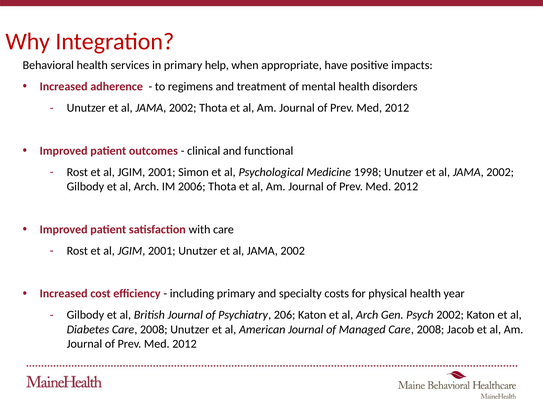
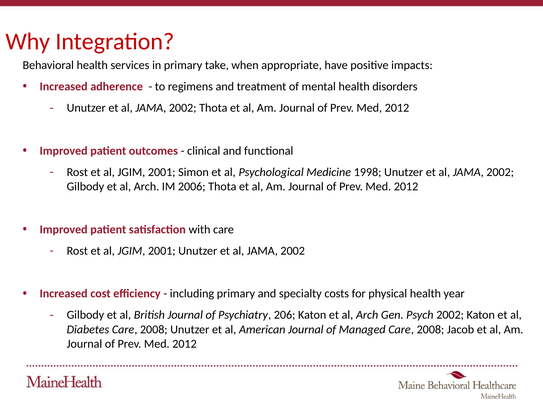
help: help -> take (217, 65)
